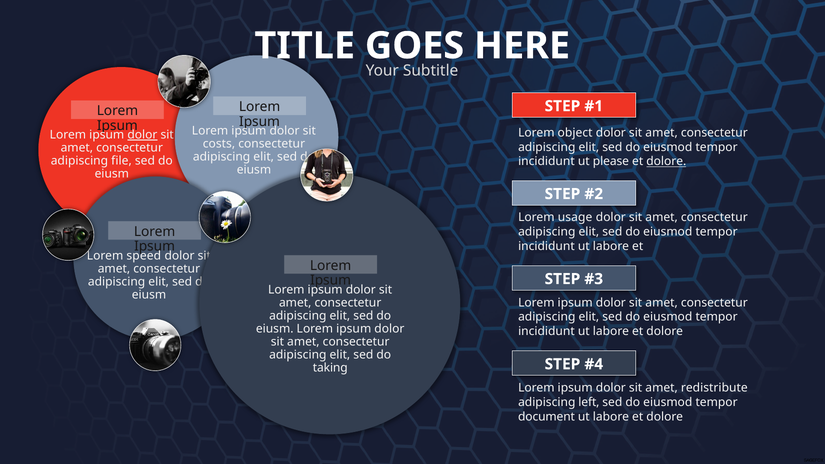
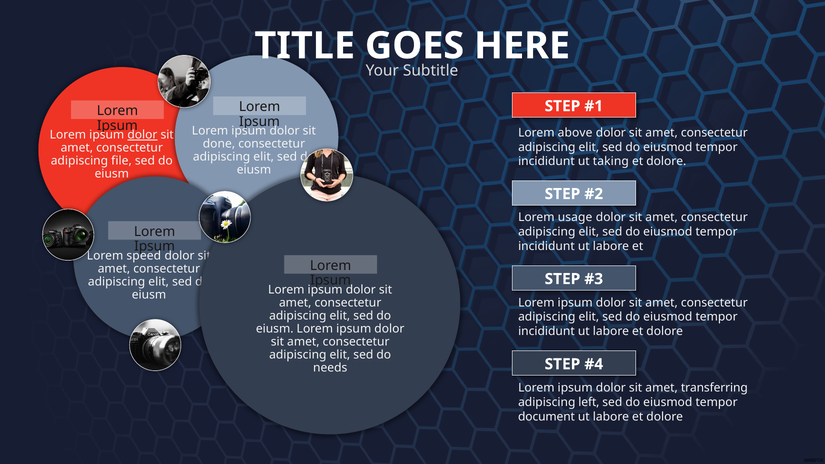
object: object -> above (575, 133)
costs: costs -> done (219, 144)
please: please -> taking (611, 162)
dolore underline: present -> none (666, 162)
taking: taking -> needs (330, 368)
redistribute: redistribute -> transferring (714, 388)
